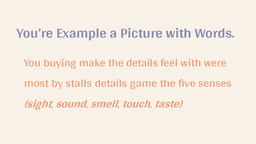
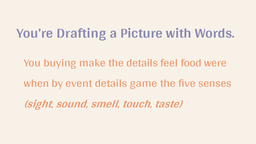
Example: Example -> Drafting (81, 33)
feel with: with -> food (191, 63)
most: most -> when (36, 83)
stalls: stalls -> event (79, 83)
